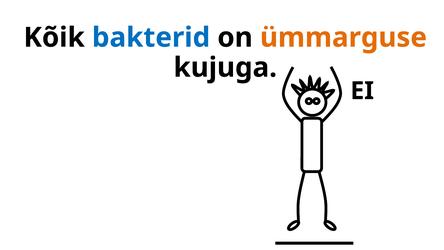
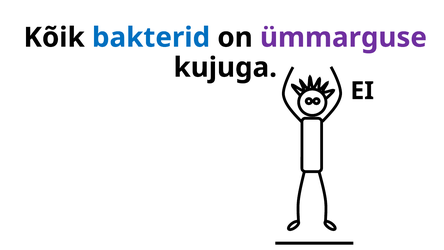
ümmarguse colour: orange -> purple (343, 38)
